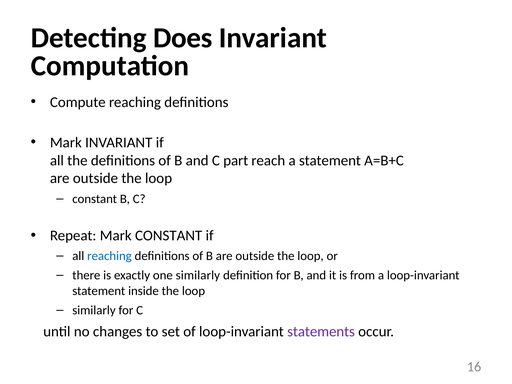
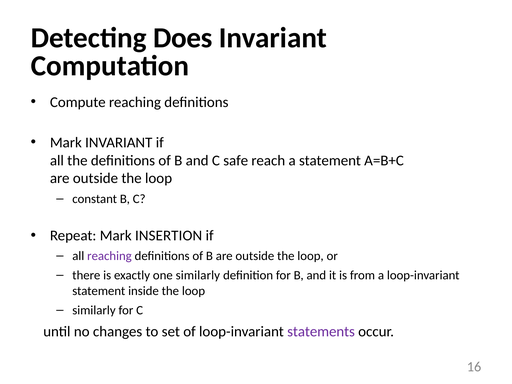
part: part -> safe (236, 160)
Mark CONSTANT: CONSTANT -> INSERTION (169, 236)
reaching colour: blue -> purple (109, 256)
